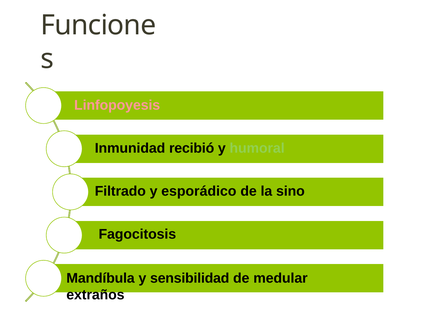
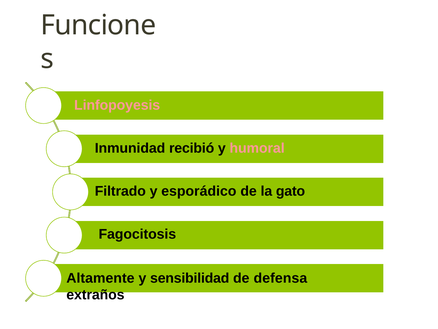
humoral colour: light green -> pink (257, 148)
sino: sino -> gato (291, 191)
Mandíbula: Mandíbula -> Altamente (100, 278)
medular: medular -> defensa (280, 278)
